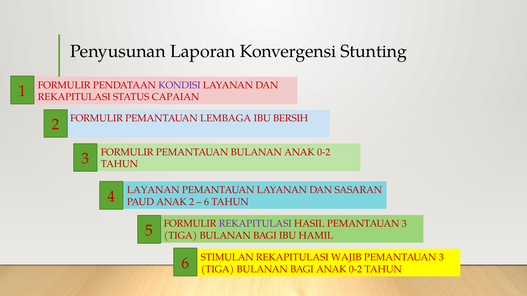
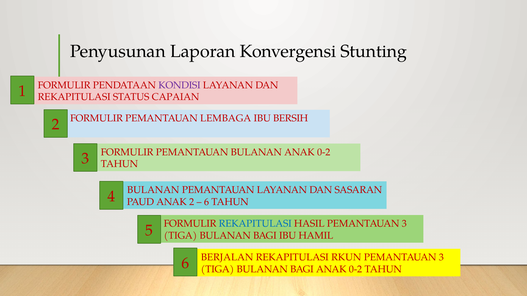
LAYANAN: LAYANAN -> BULANAN (153, 190)
REKAPITULASI colour: purple -> blue (255, 224)
STIMULAN: STIMULAN -> BERJALAN (227, 258)
WAJIB: WAJIB -> RKUN (346, 258)
